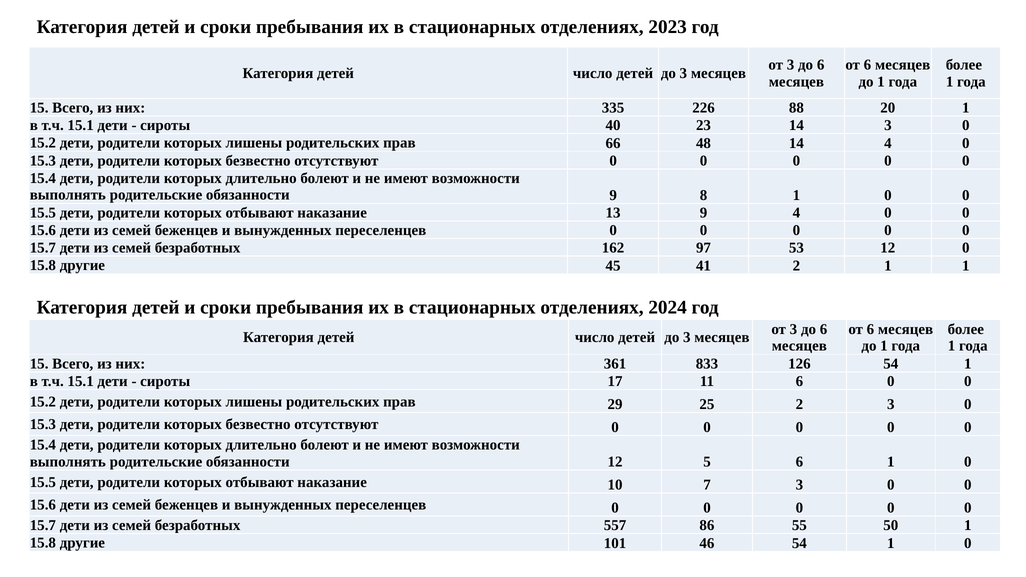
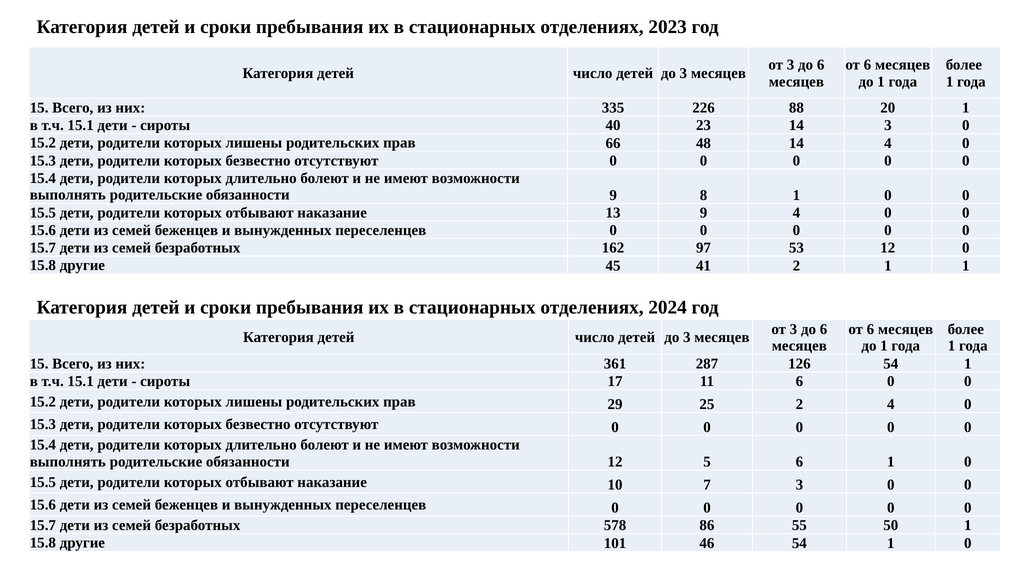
833: 833 -> 287 (707, 364)
2 3: 3 -> 4 (891, 404)
557: 557 -> 578 (615, 526)
